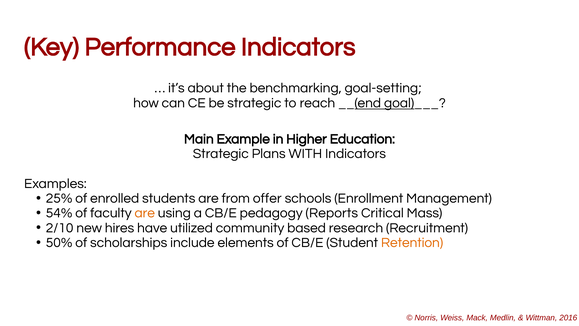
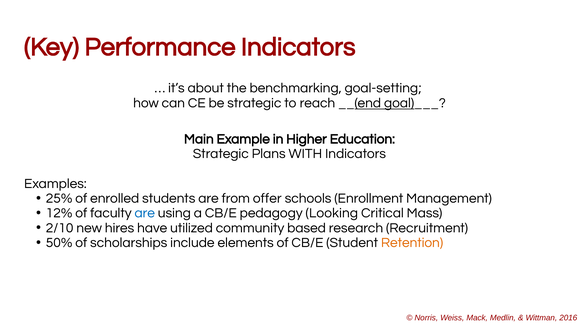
54%: 54% -> 12% (59, 213)
are colour: orange -> blue (145, 213)
Reports: Reports -> Looking (332, 213)
